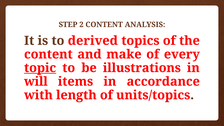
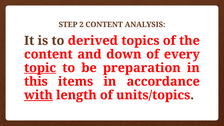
make: make -> down (124, 54)
illustrations: illustrations -> preparation (142, 68)
will: will -> this (36, 82)
with underline: none -> present (38, 95)
